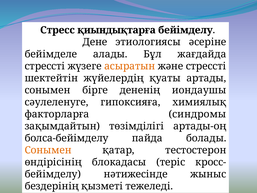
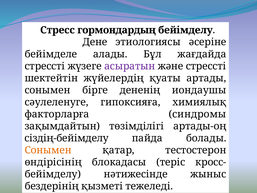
қиындықтарға: қиындықтарға -> гормондардың (117, 30)
асыратын colour: orange -> purple (130, 66)
болса-бейімделу: болса-бейімделу -> сіздің-бейімделу (67, 138)
